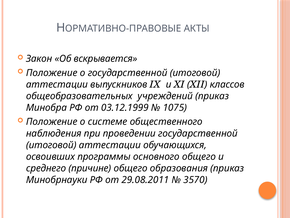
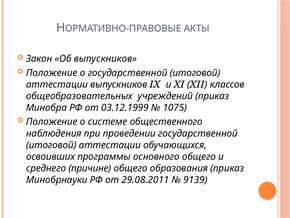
Об вскрывается: вскрывается -> выпускников (105, 59)
3570: 3570 -> 9139 (195, 179)
